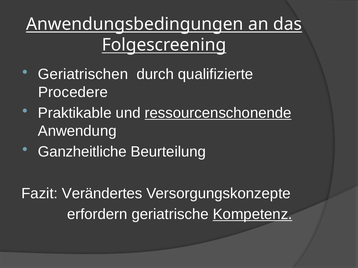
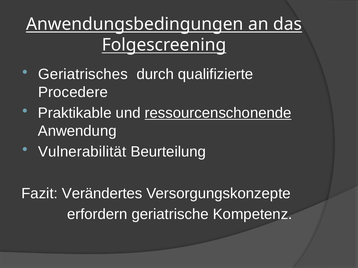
Geriatrischen: Geriatrischen -> Geriatrisches (83, 74)
Ganzheitliche: Ganzheitliche -> Vulnerabilität (82, 152)
Kompetenz underline: present -> none (253, 215)
